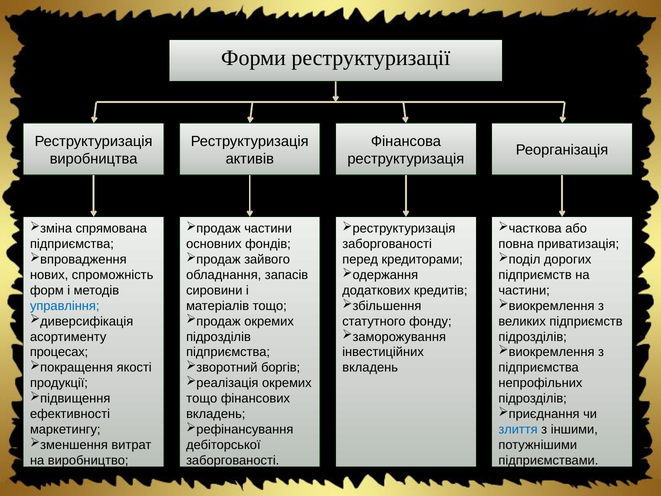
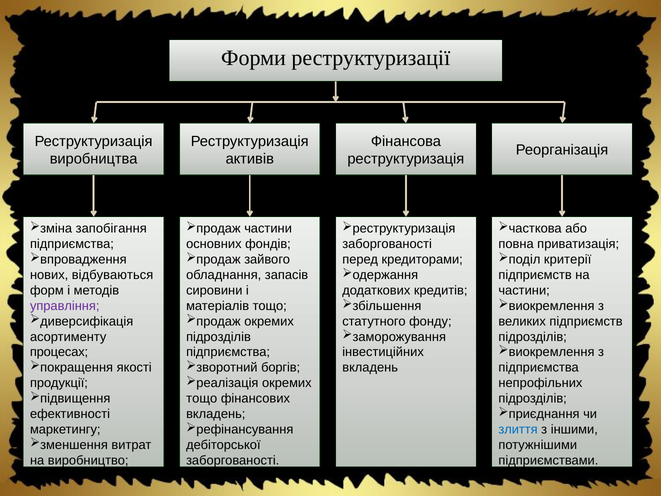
спрямована: спрямована -> запобігання (111, 229)
дорогих: дорогих -> критерії (568, 259)
спроможність: спроможність -> відбуваються (113, 275)
управління colour: blue -> purple (65, 306)
